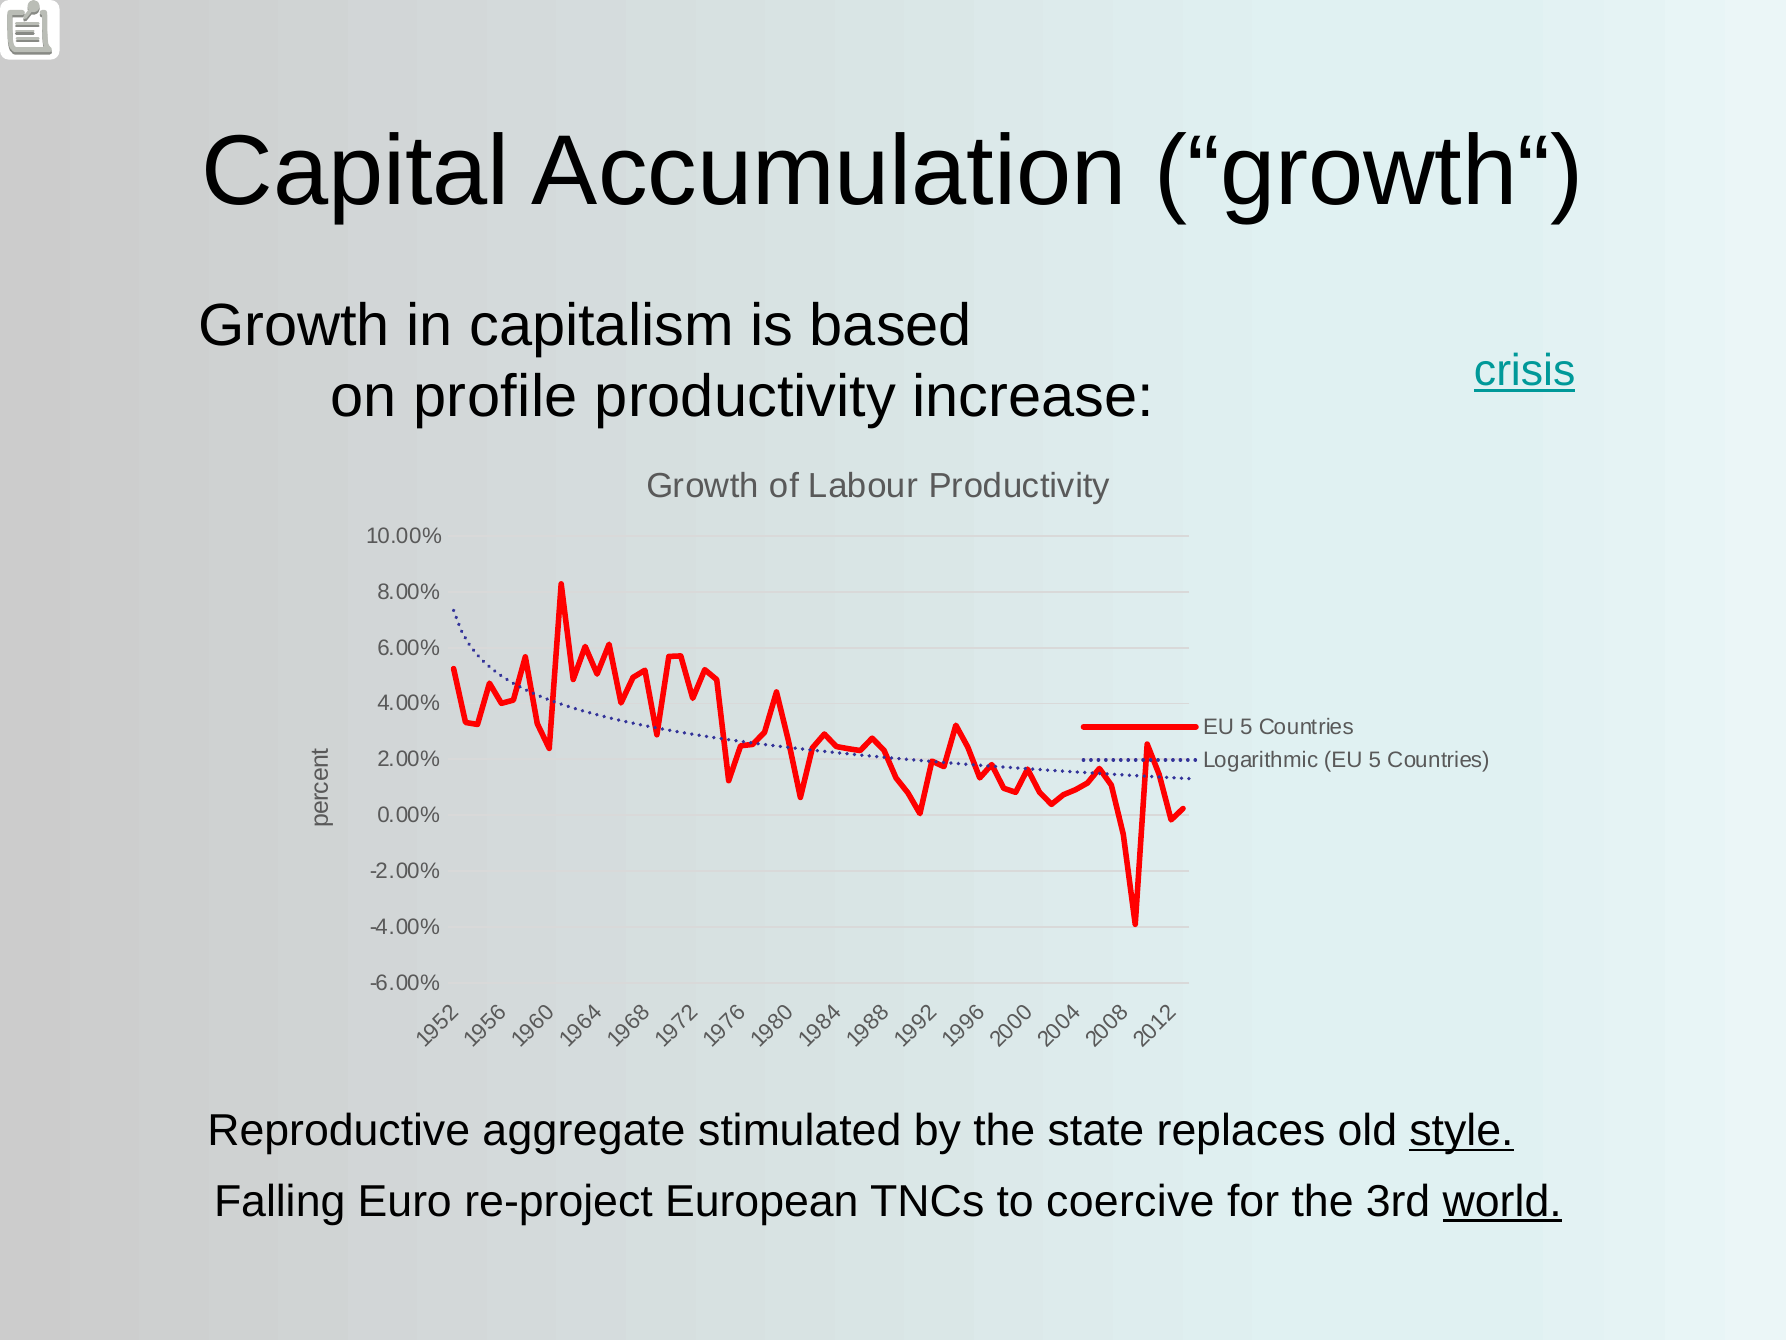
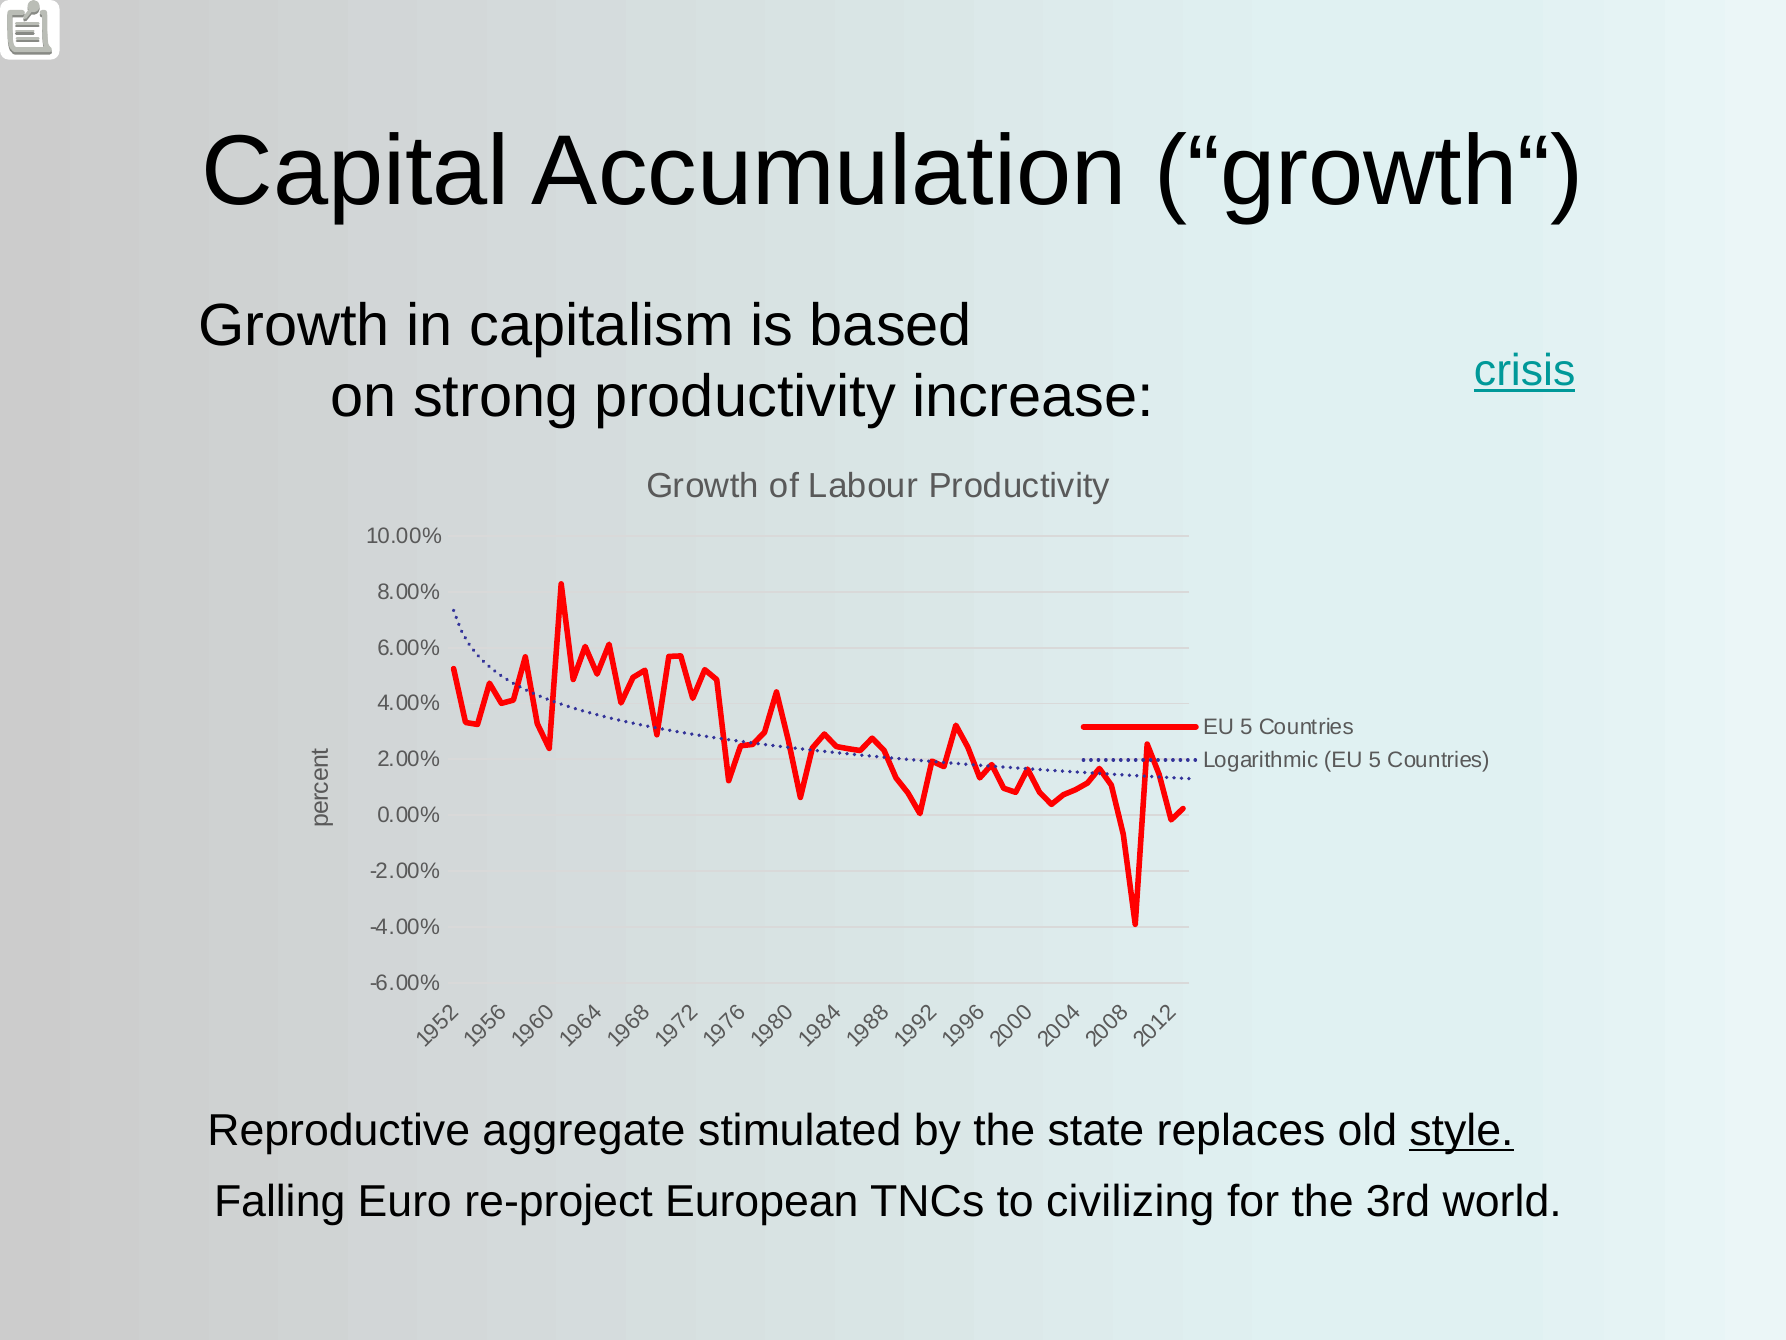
profile: profile -> strong (496, 397)
coercive: coercive -> civilizing (1130, 1201)
world underline: present -> none (1502, 1201)
